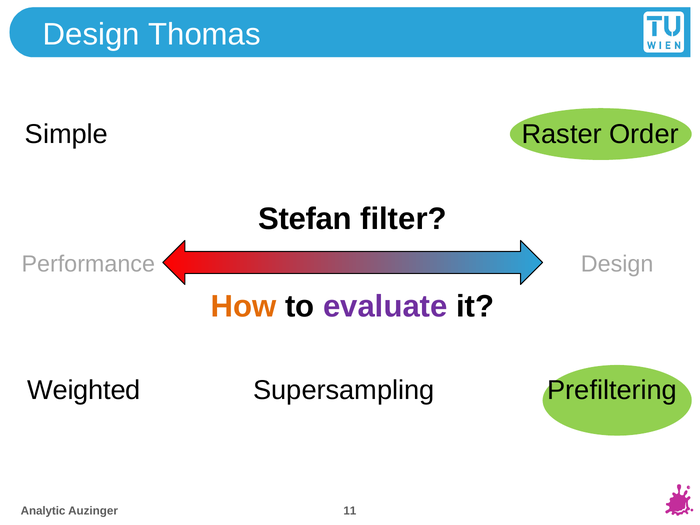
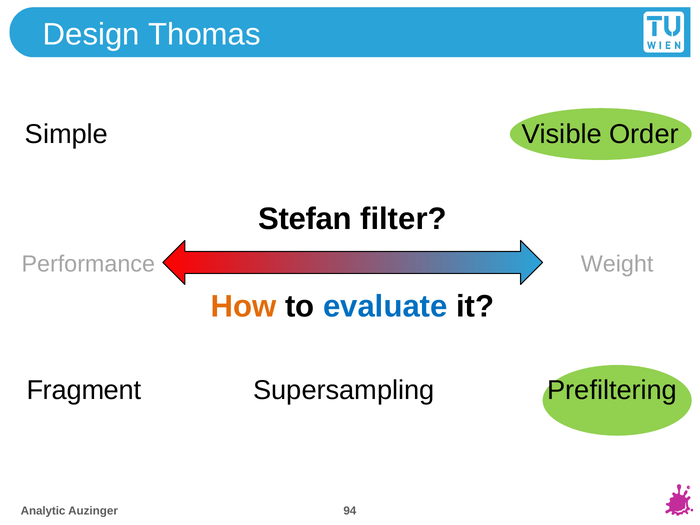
Raster: Raster -> Visible (562, 134)
Performance Design: Design -> Weight (617, 264)
evaluate colour: purple -> blue (385, 306)
Weighted: Weighted -> Fragment (84, 390)
11: 11 -> 94 (350, 511)
